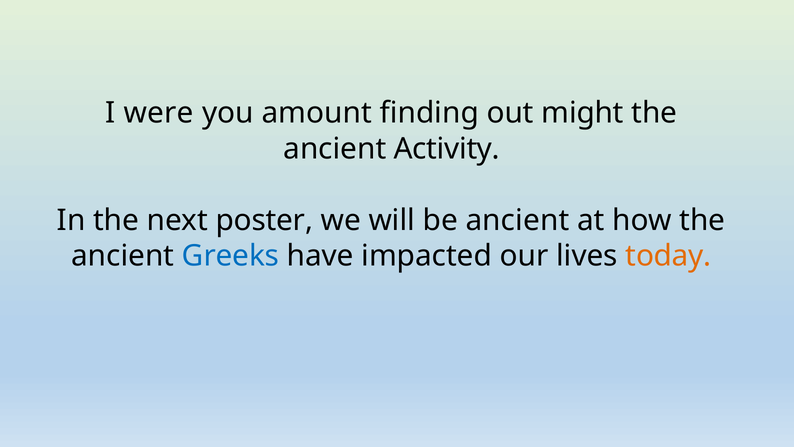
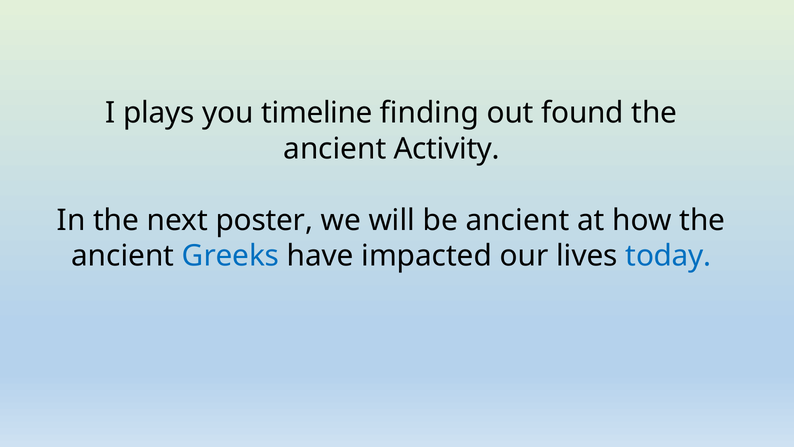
were: were -> plays (159, 113)
amount: amount -> timeline (317, 113)
might: might -> found (583, 113)
today colour: orange -> blue (668, 256)
